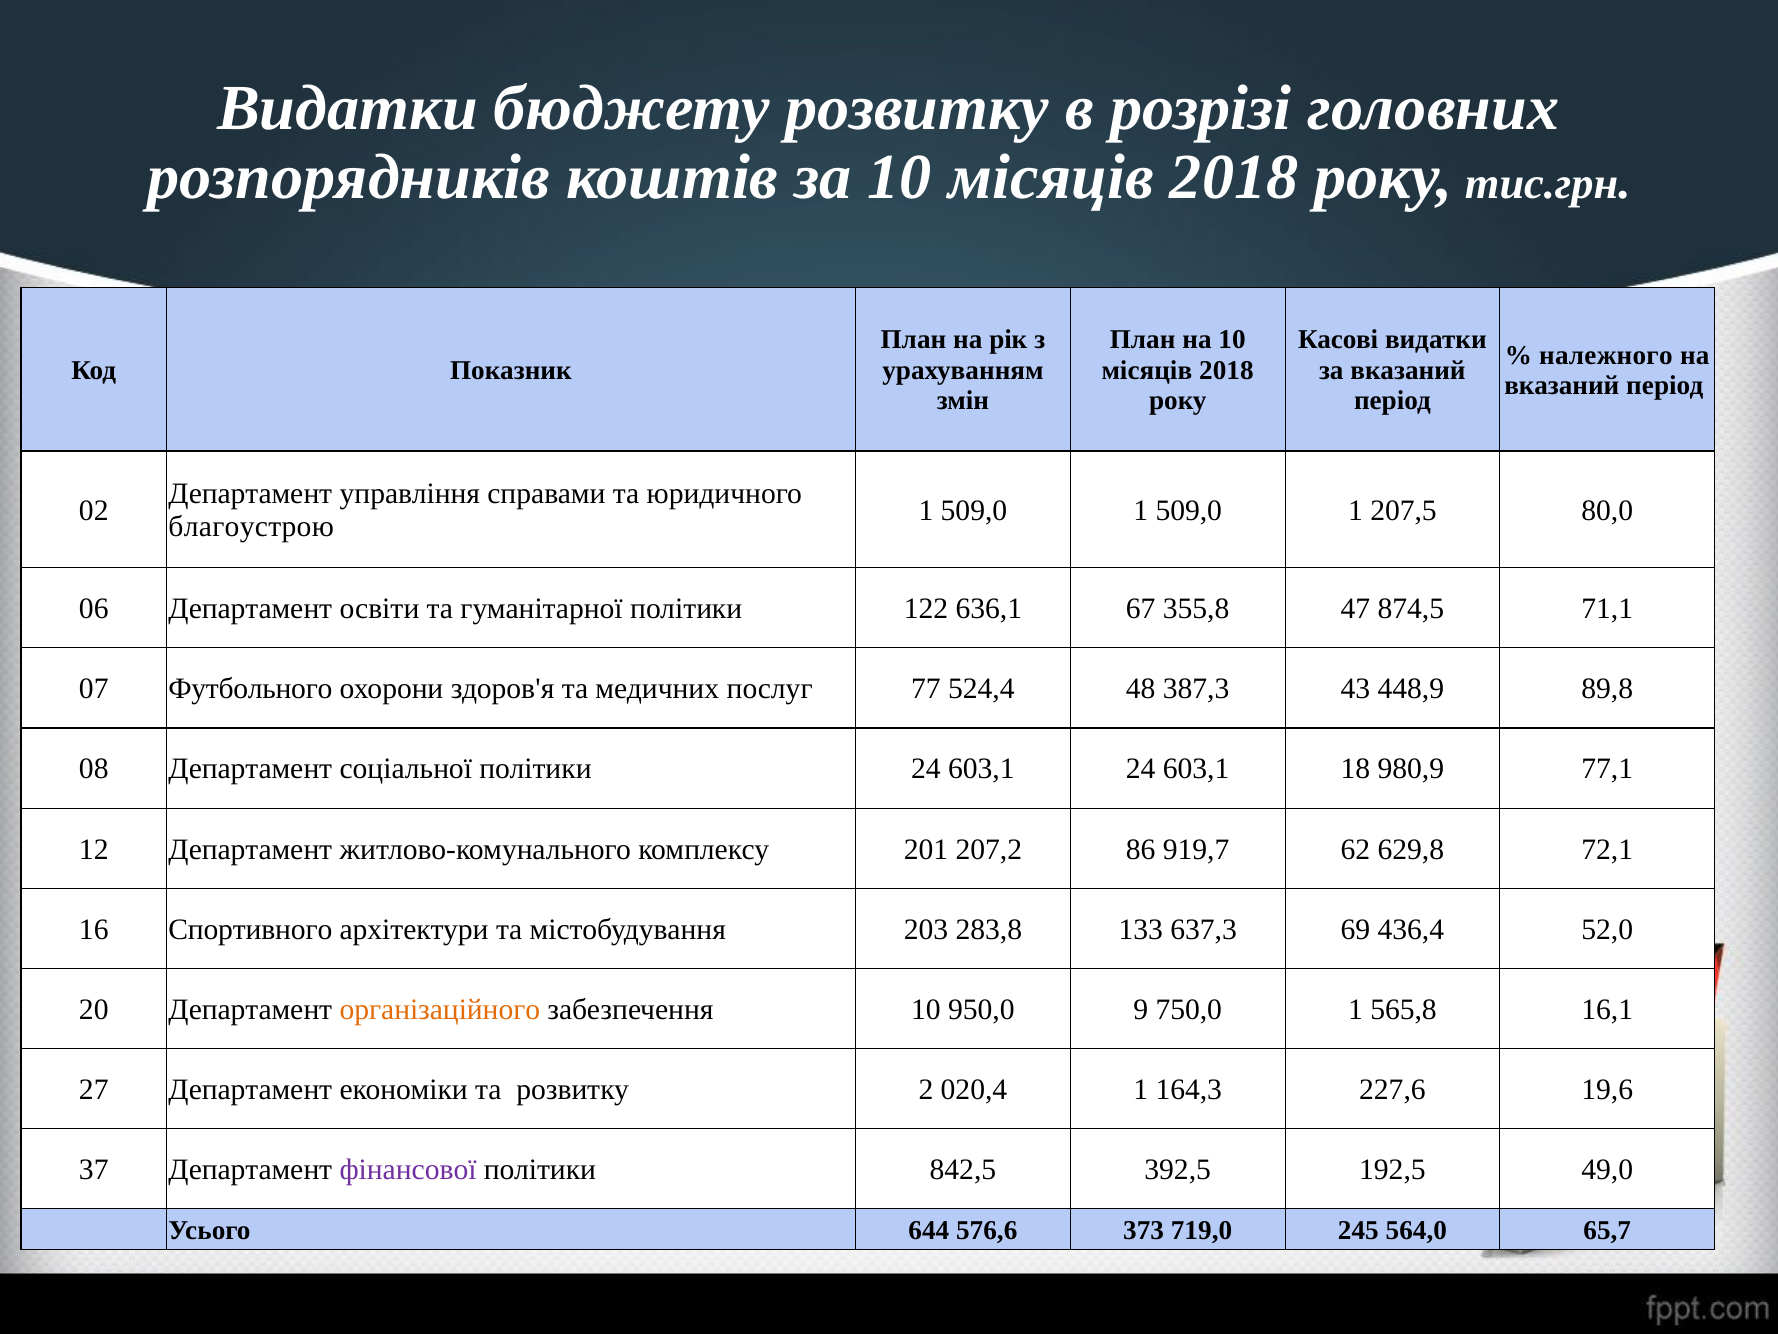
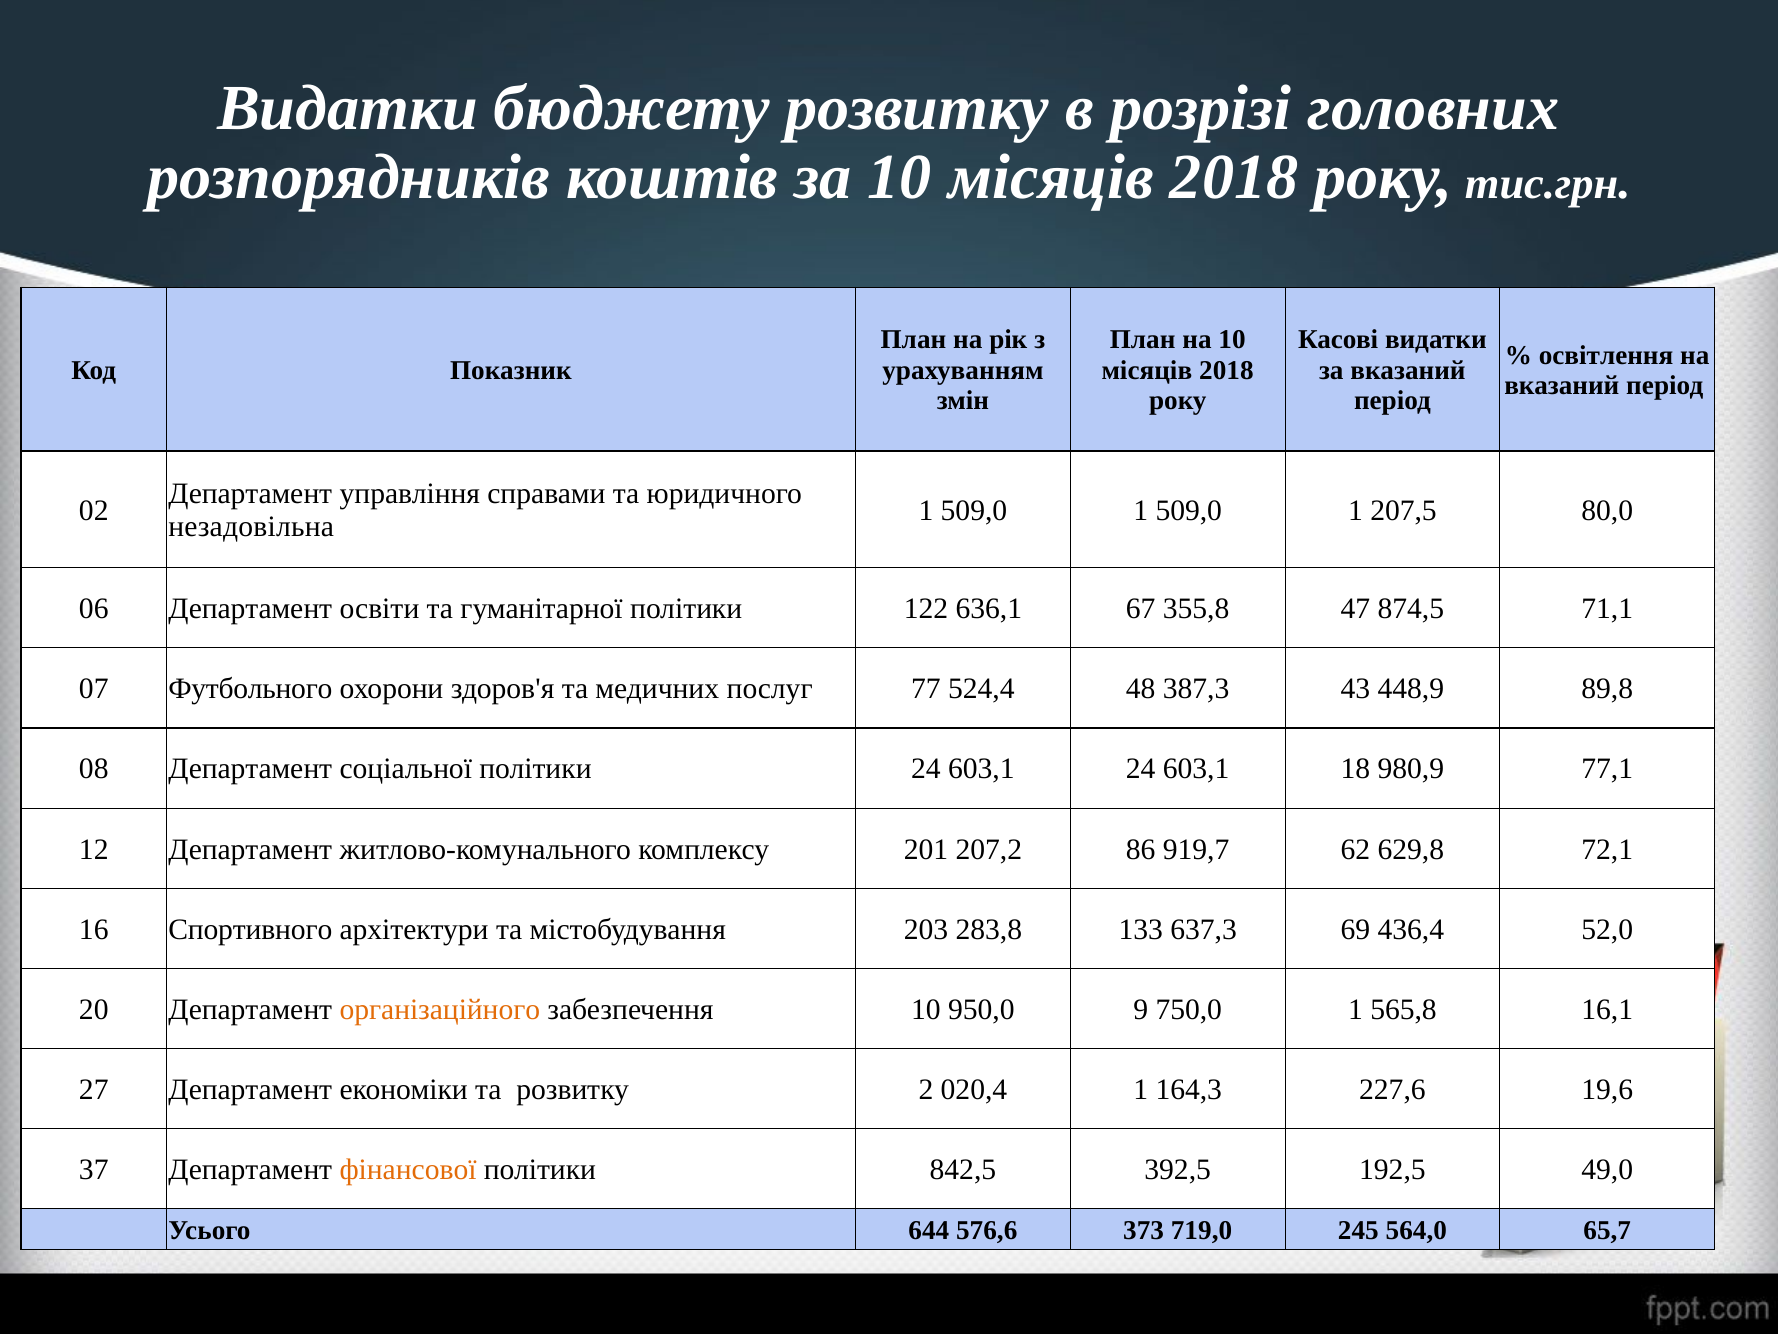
належного: належного -> освітлення (1606, 355)
благоустрою: благоустрою -> незадовільна (251, 527)
фінансової colour: purple -> orange (408, 1169)
